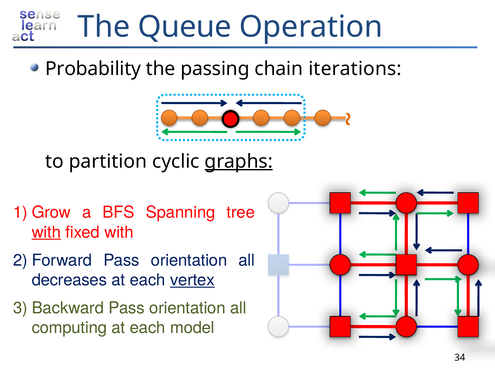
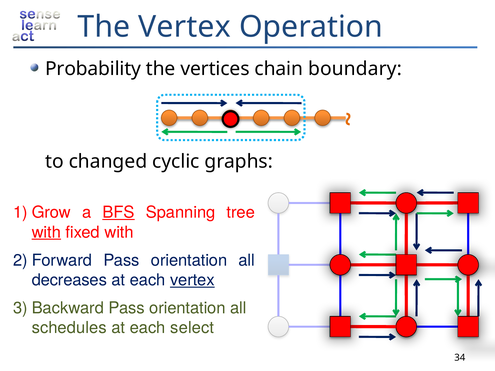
The Queue: Queue -> Vertex (184, 27)
passing: passing -> vertices (215, 69)
iterations: iterations -> boundary (355, 69)
partition: partition -> changed (108, 161)
graphs underline: present -> none (239, 161)
BFS underline: none -> present (118, 213)
computing: computing -> schedules (69, 328)
model: model -> select (192, 328)
